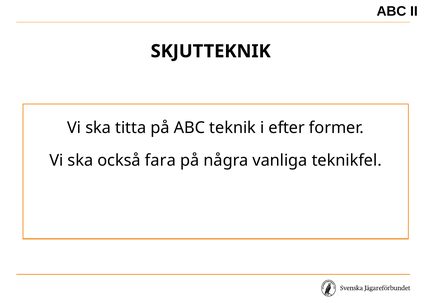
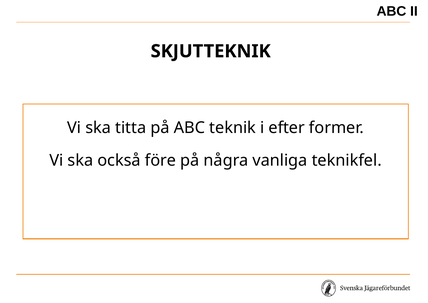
fara: fara -> före (160, 160)
